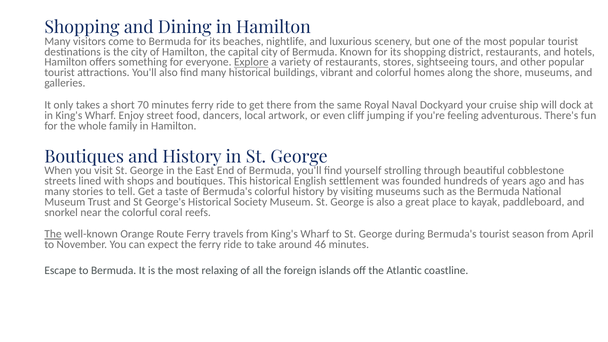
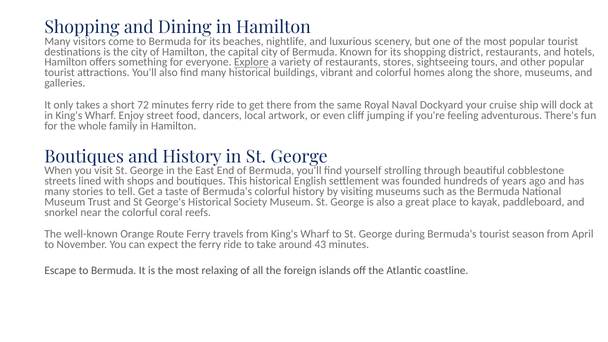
70: 70 -> 72 (143, 105)
The underline: present -> none (53, 234)
46: 46 -> 43 (320, 245)
